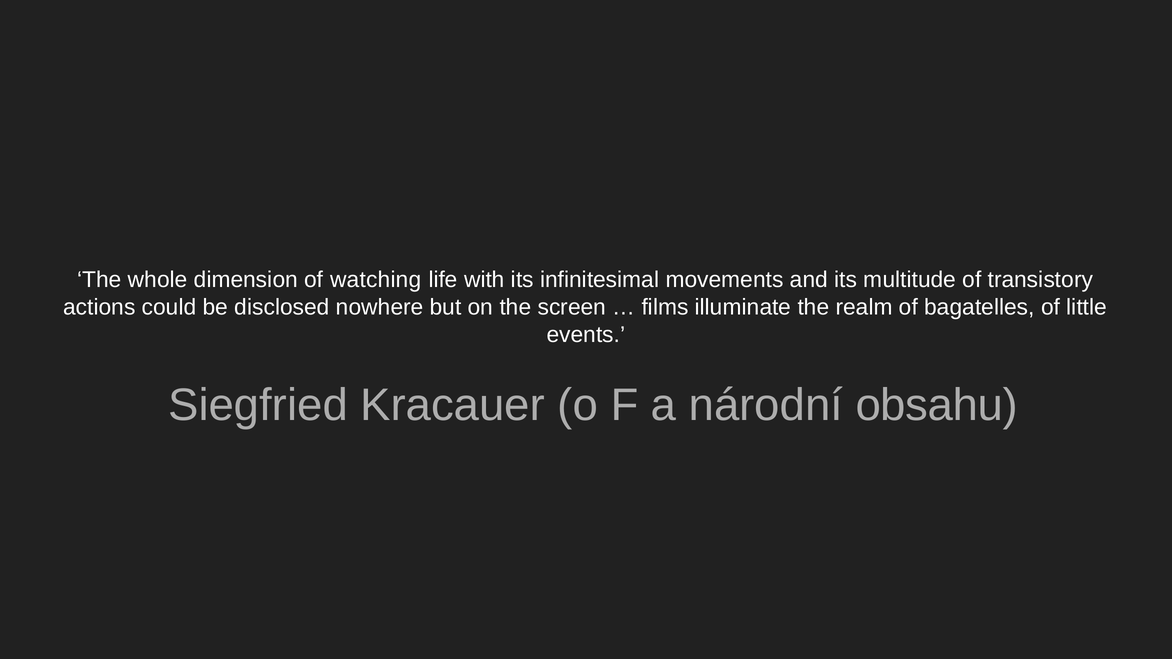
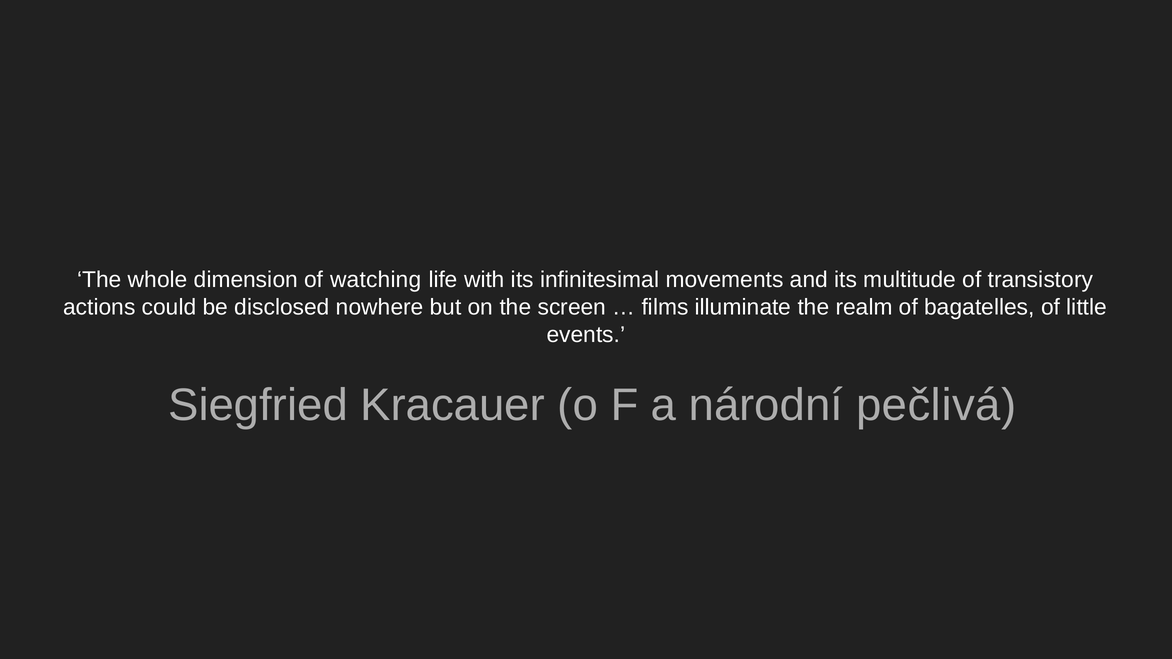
obsahu: obsahu -> pečlivá (936, 406)
